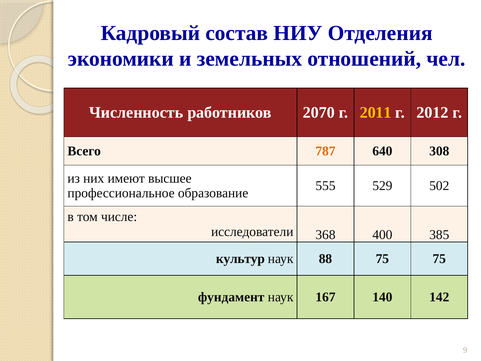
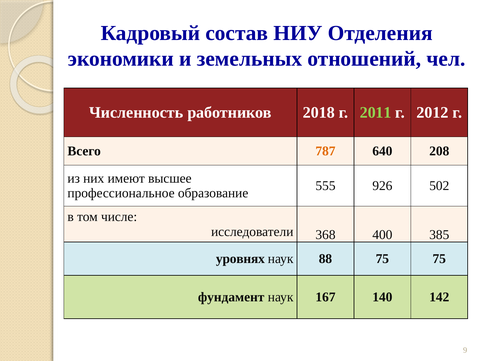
2070: 2070 -> 2018 (319, 113)
2011 colour: yellow -> light green (376, 113)
308: 308 -> 208 (439, 151)
529: 529 -> 926 (382, 186)
культур: культур -> уровнях (240, 259)
